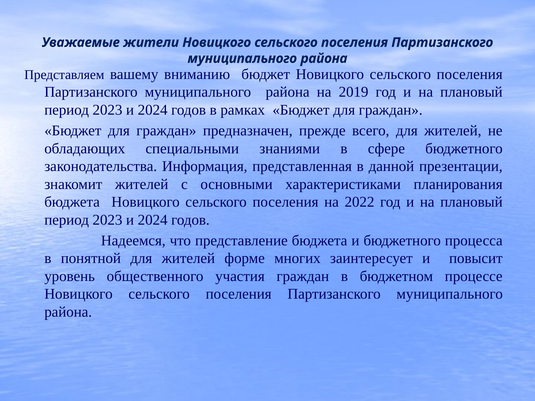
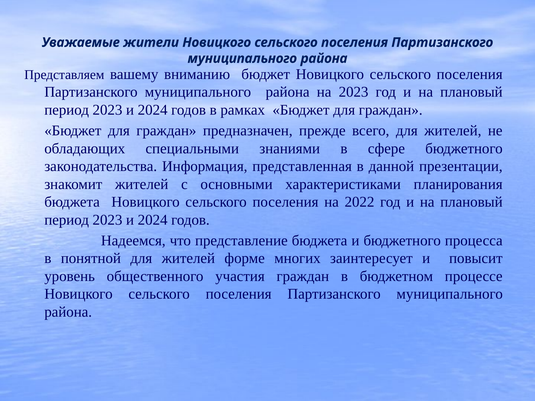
на 2019: 2019 -> 2023 (354, 92)
